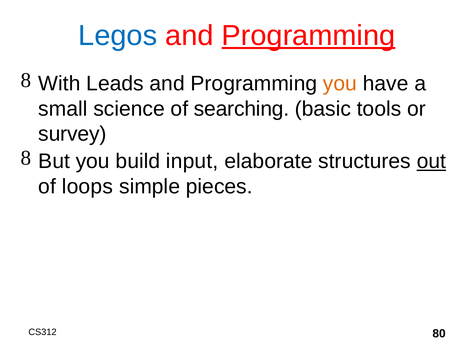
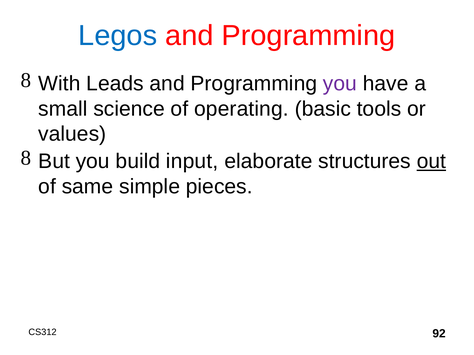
Programming underline: present -> none (308, 36)
you colour: orange -> purple (340, 84)
searching: searching -> operating (241, 109)
survey: survey -> values (72, 134)
loops: loops -> same (87, 187)
80: 80 -> 92 (439, 334)
